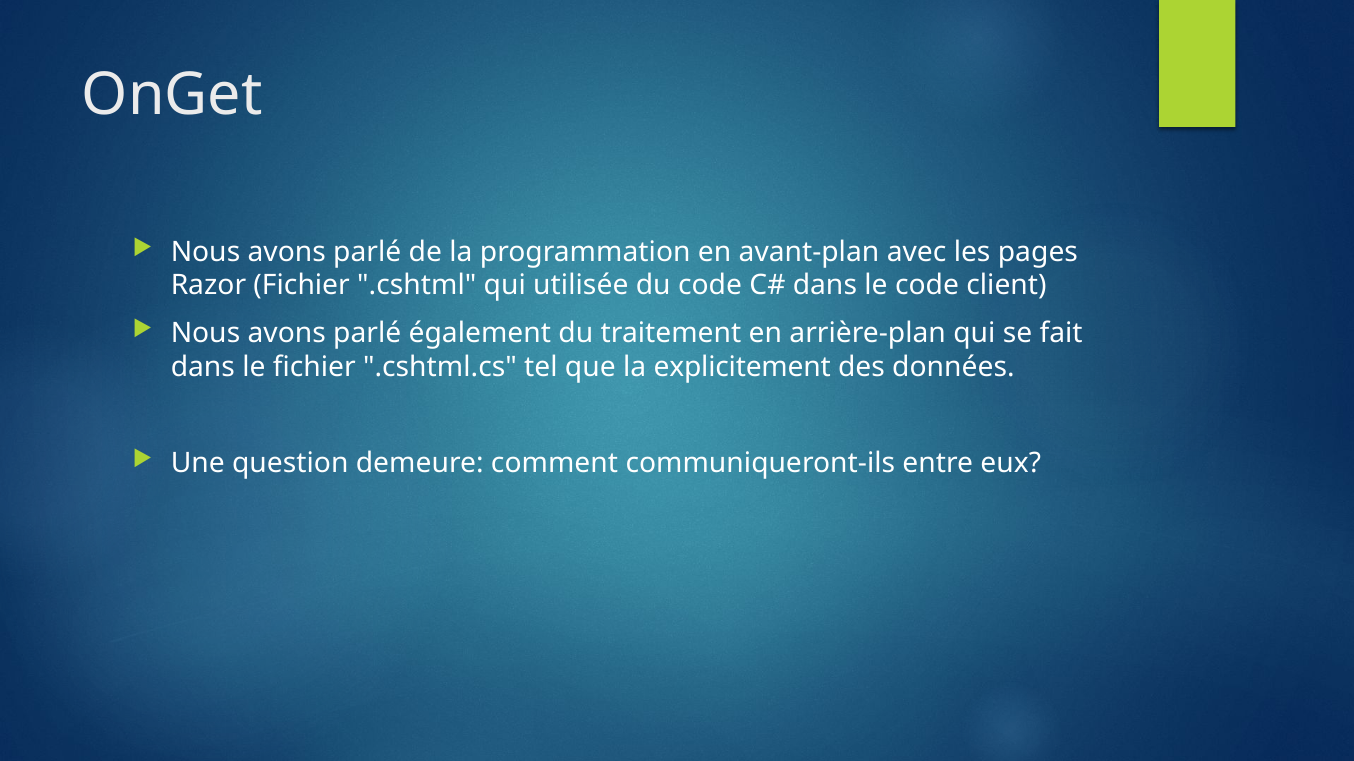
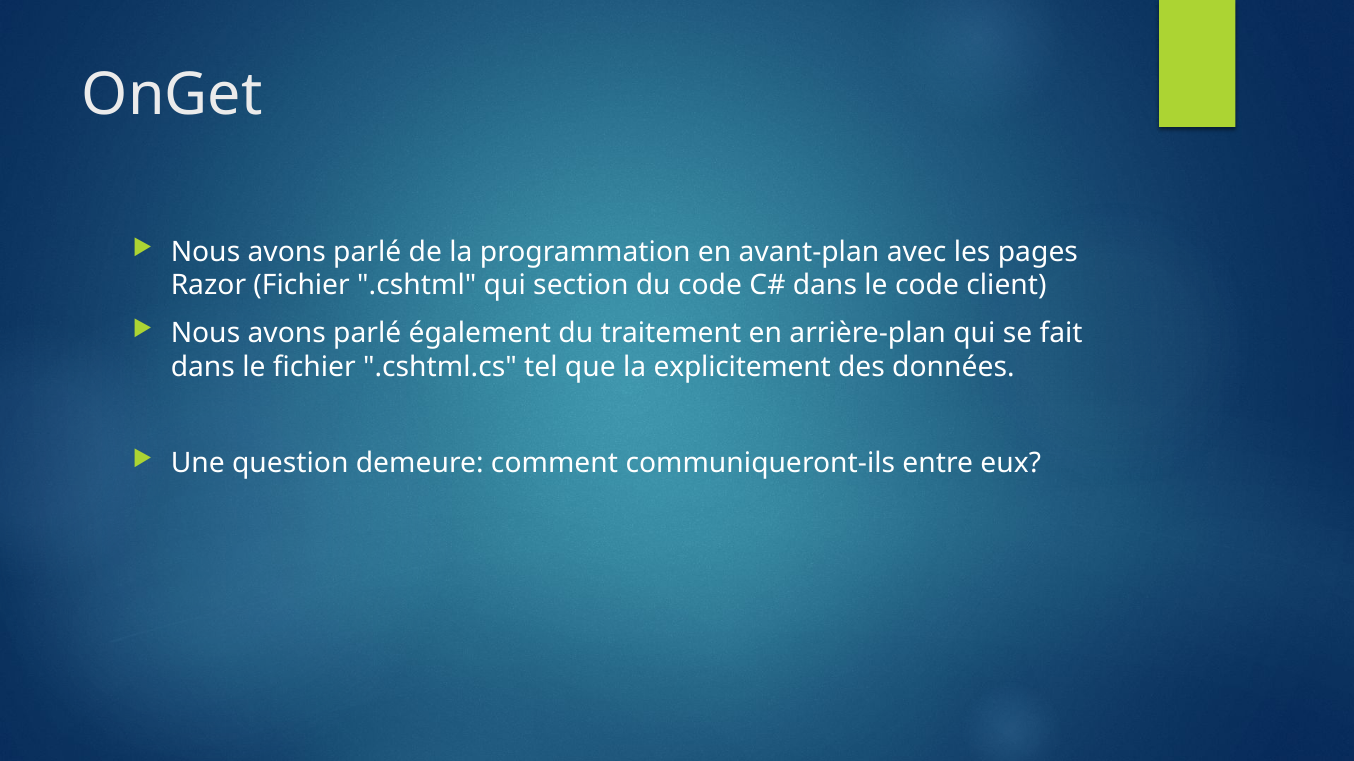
utilisée: utilisée -> section (581, 286)
